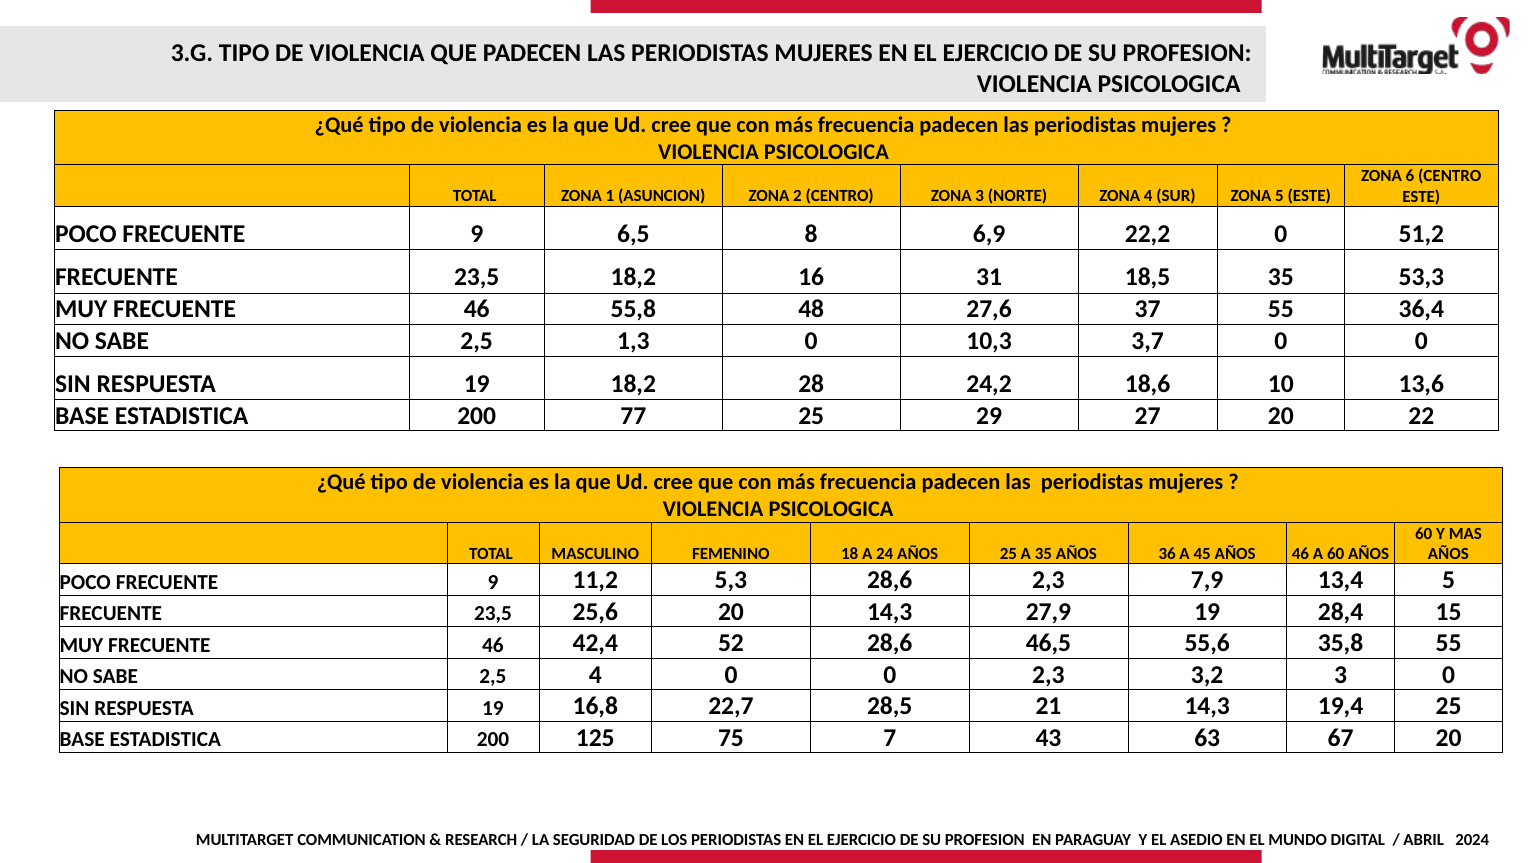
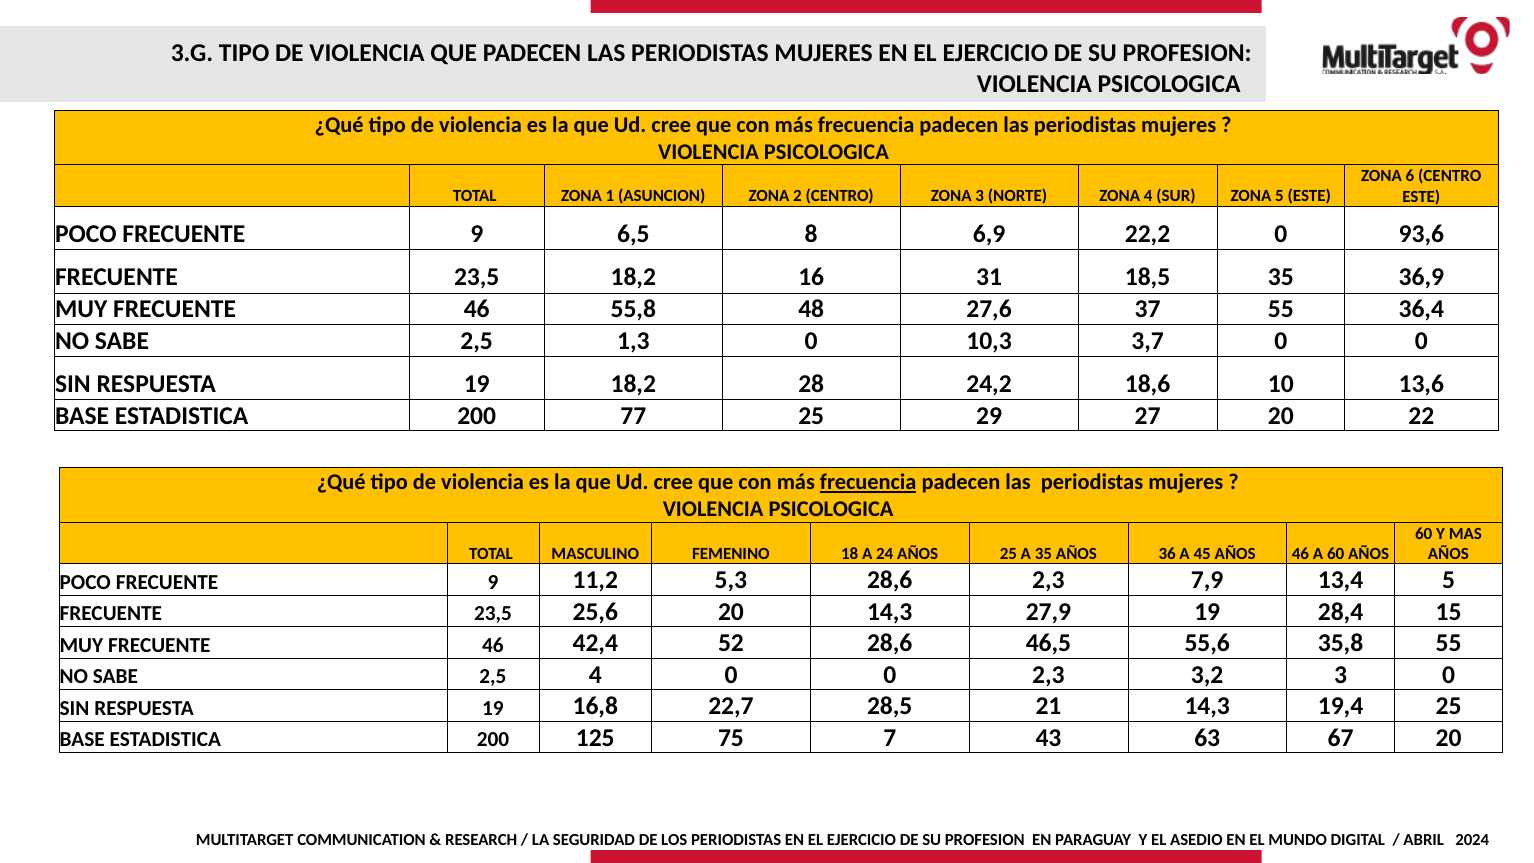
51,2: 51,2 -> 93,6 (1421, 234)
53,3: 53,3 -> 36,9 (1421, 277)
frecuencia underline: none -> present (868, 482)
